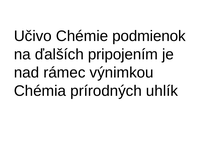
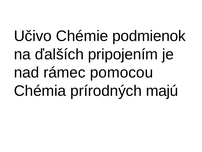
výnimkou: výnimkou -> pomocou (122, 72)
uhlík: uhlík -> majú (162, 91)
